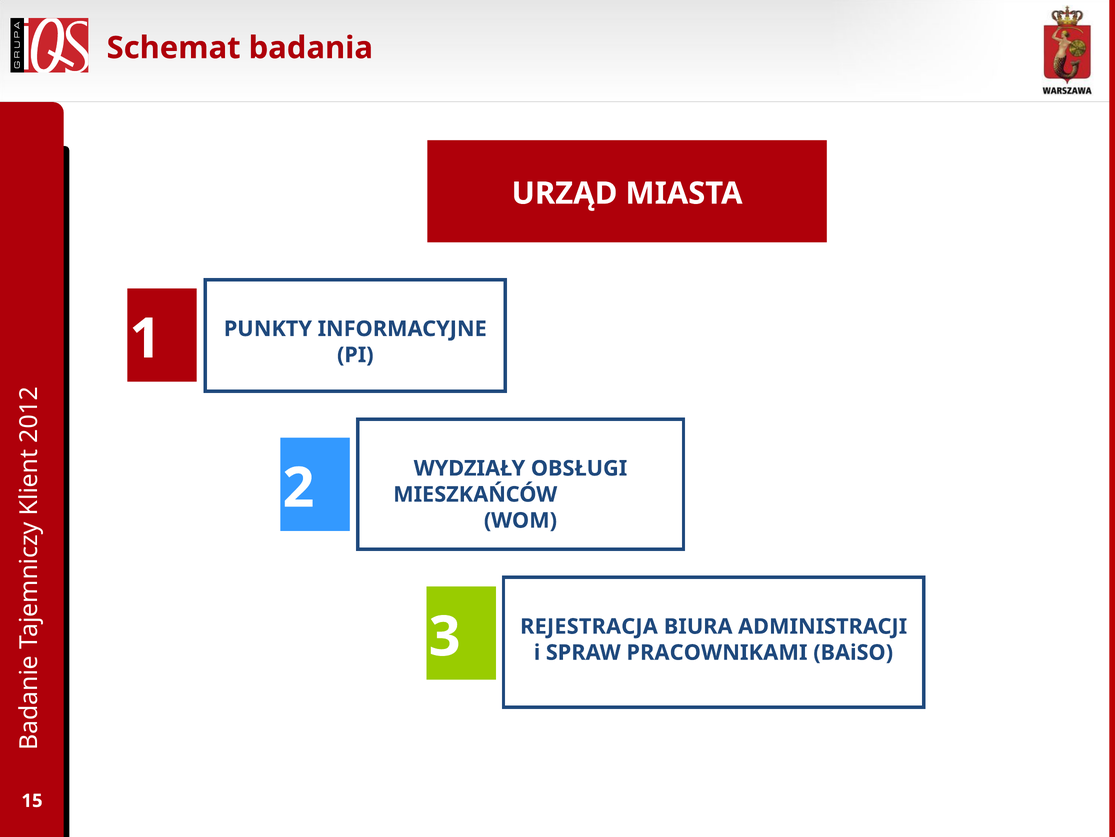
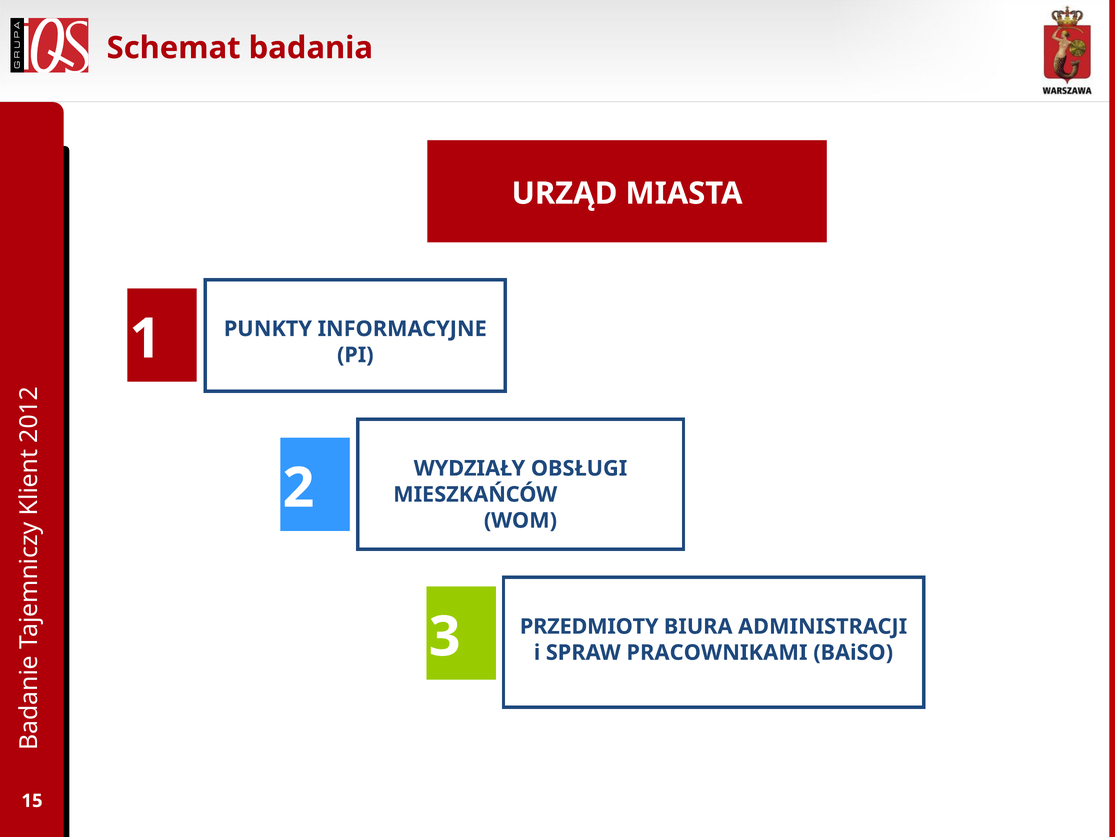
REJESTRACJA: REJESTRACJA -> PRZEDMIOTY (589, 626)
